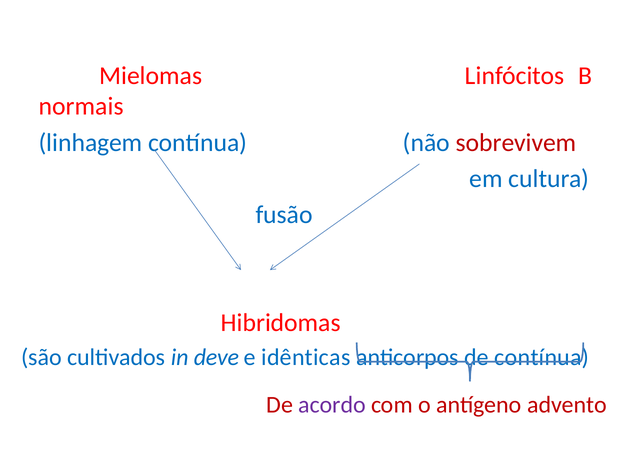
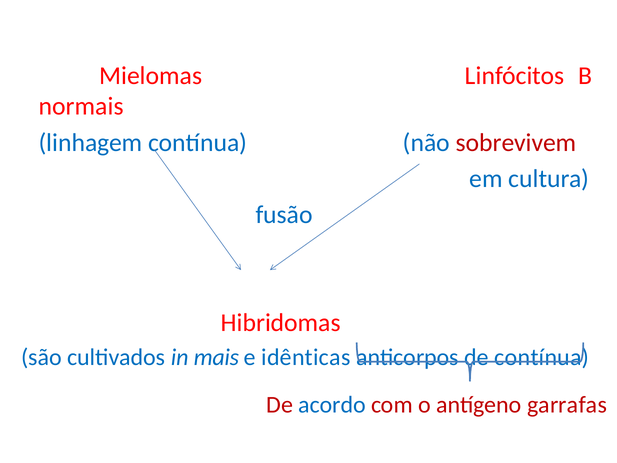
deve: deve -> mais (216, 357)
acordo colour: purple -> blue (332, 405)
advento: advento -> garrafas (567, 405)
